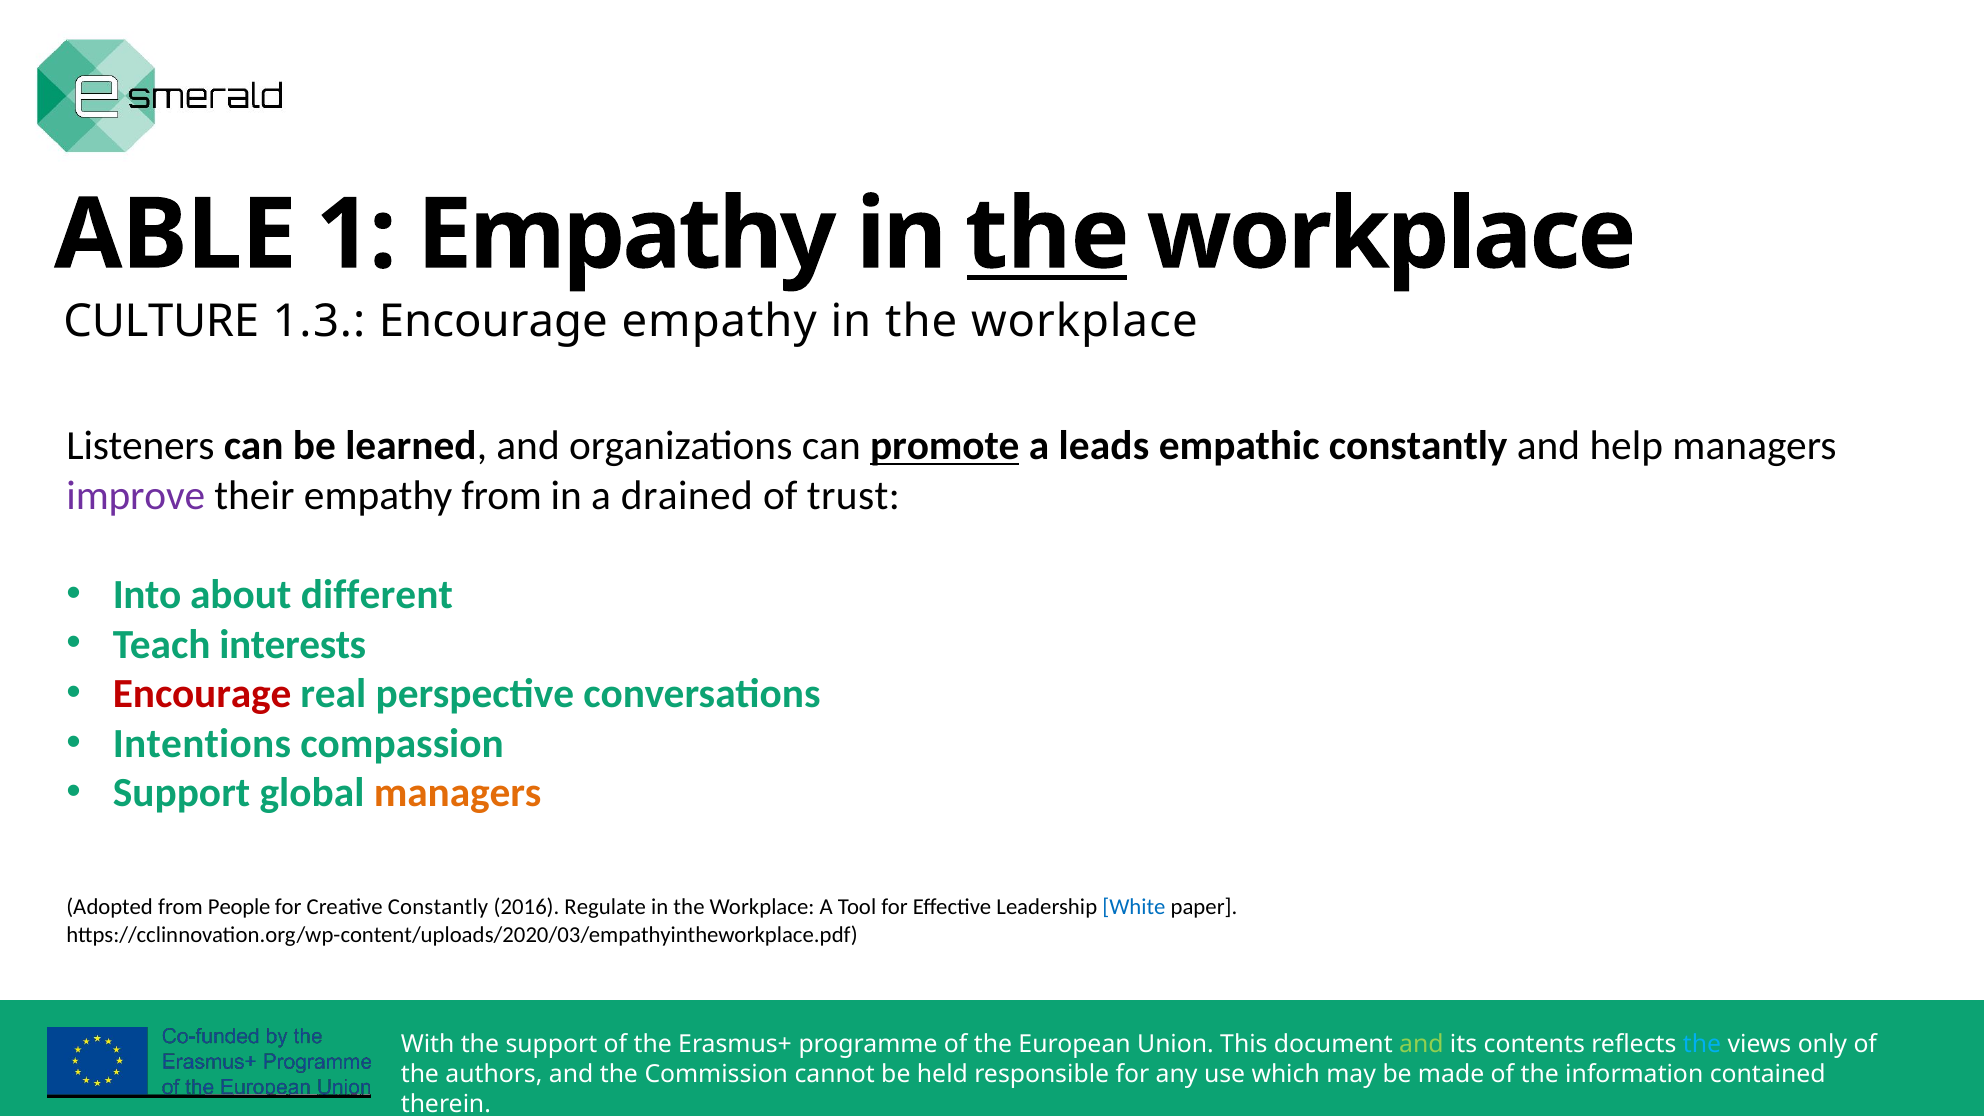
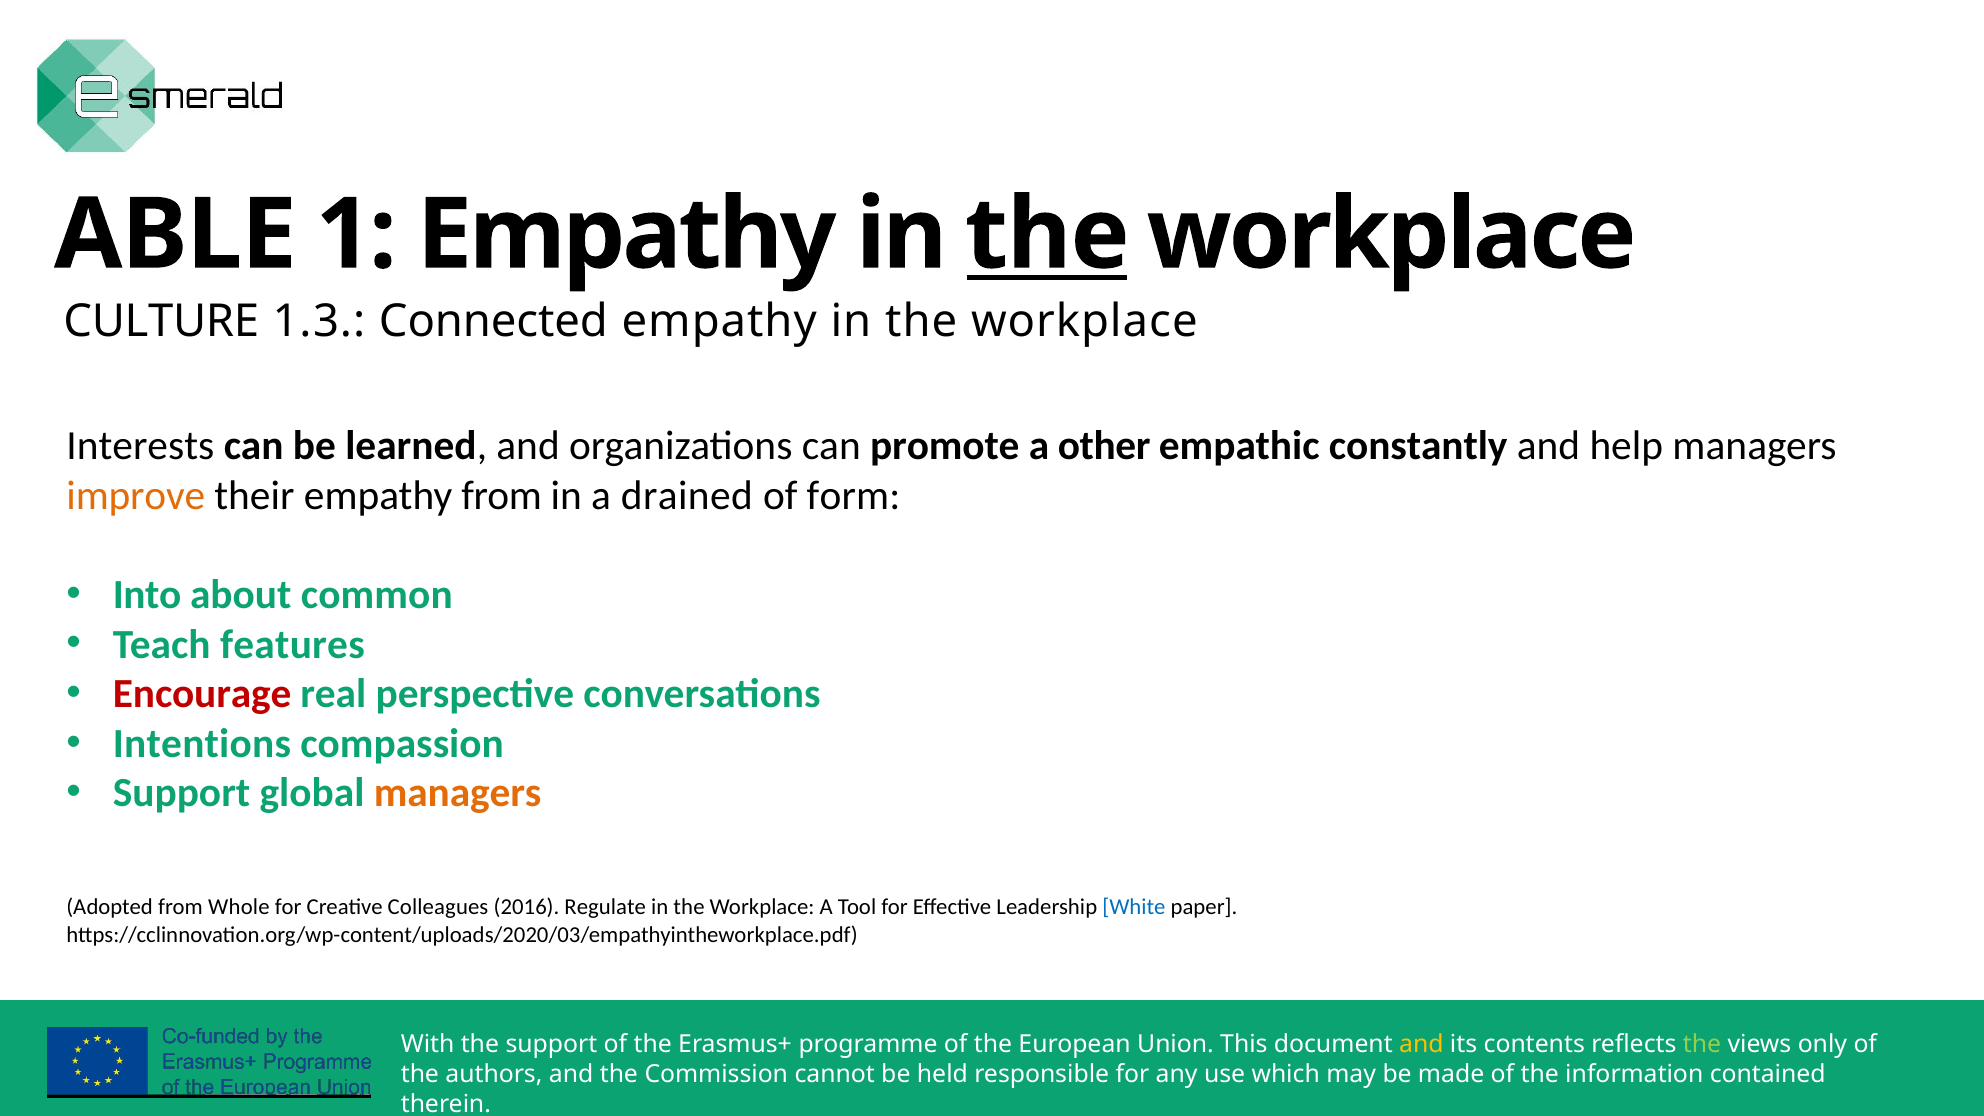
1.3 Encourage: Encourage -> Connected (493, 321)
Listeners: Listeners -> Interests (140, 446)
promote underline: present -> none (945, 446)
leads: leads -> other (1104, 446)
improve colour: purple -> orange (136, 496)
trust: trust -> form (854, 496)
different: different -> common (377, 595)
interests: interests -> features (292, 644)
People: People -> Whole (239, 907)
Creative Constantly: Constantly -> Colleagues (438, 907)
and colour: light green -> yellow (1421, 1044)
the colour: light blue -> light green (1702, 1044)
